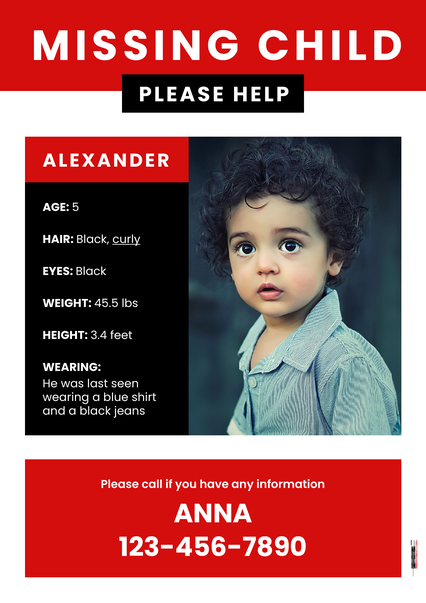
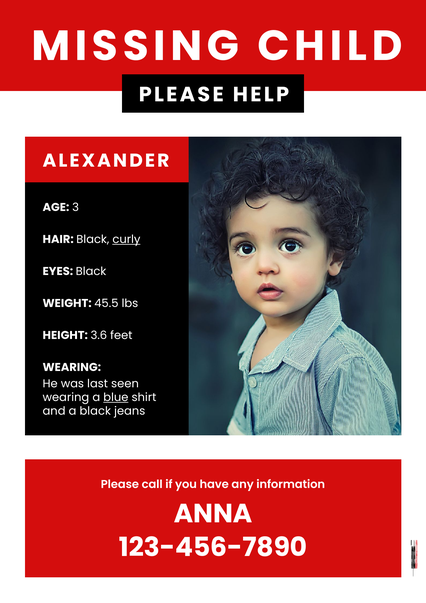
5: 5 -> 3 (76, 207)
3.4: 3.4 -> 3.6 (99, 335)
blue underline: none -> present (116, 397)
